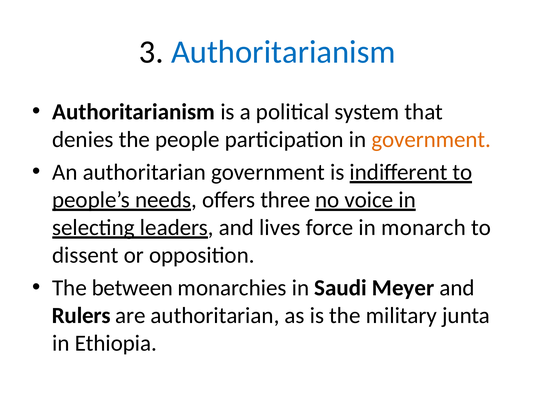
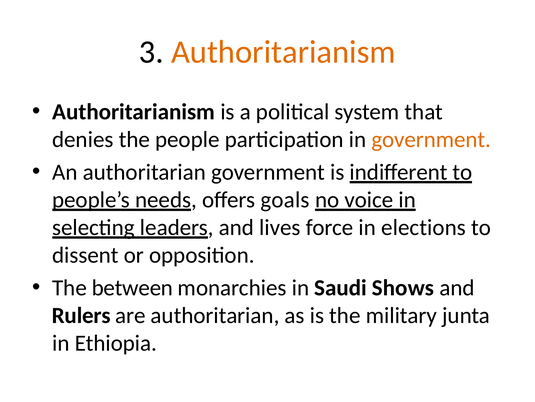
Authoritarianism colour: blue -> orange (283, 52)
three: three -> goals (285, 199)
monarch: monarch -> elections (424, 227)
Meyer: Meyer -> Shows (403, 287)
